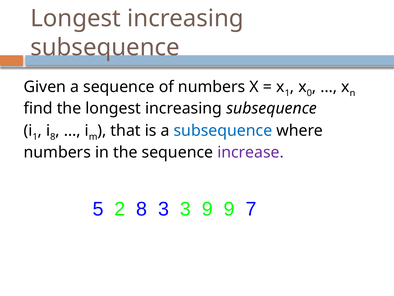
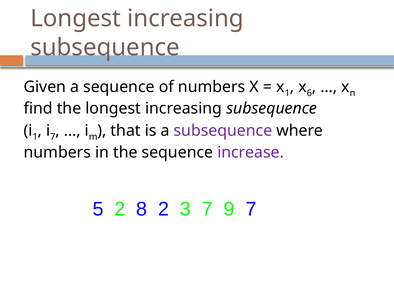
0: 0 -> 6 (309, 93)
8: 8 -> 7 (53, 137)
subsequence colour: blue -> purple (223, 131)
8 3: 3 -> 2 (164, 209)
3 9: 9 -> 7 (207, 209)
